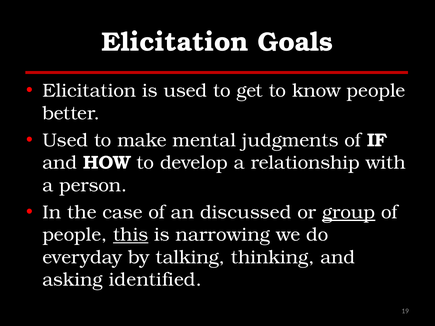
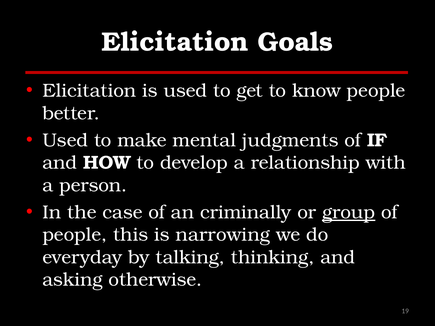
discussed: discussed -> criminally (246, 212)
this underline: present -> none (131, 235)
identified: identified -> otherwise (155, 280)
